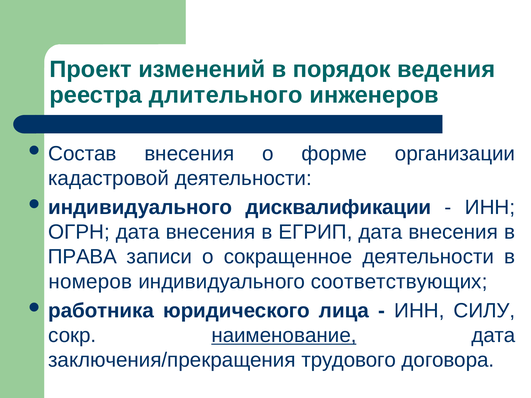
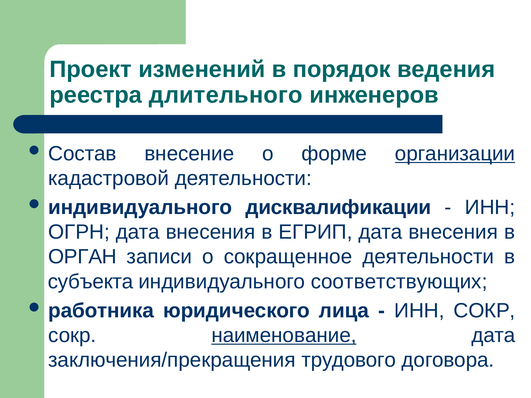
Состав внесения: внесения -> внесение (189, 154)
организации underline: none -> present (455, 154)
ПРАВА: ПРАВА -> ОРГАН (82, 257)
номеров: номеров -> субъекта (91, 282)
ИНН СИЛУ: СИЛУ -> СОКР (484, 311)
